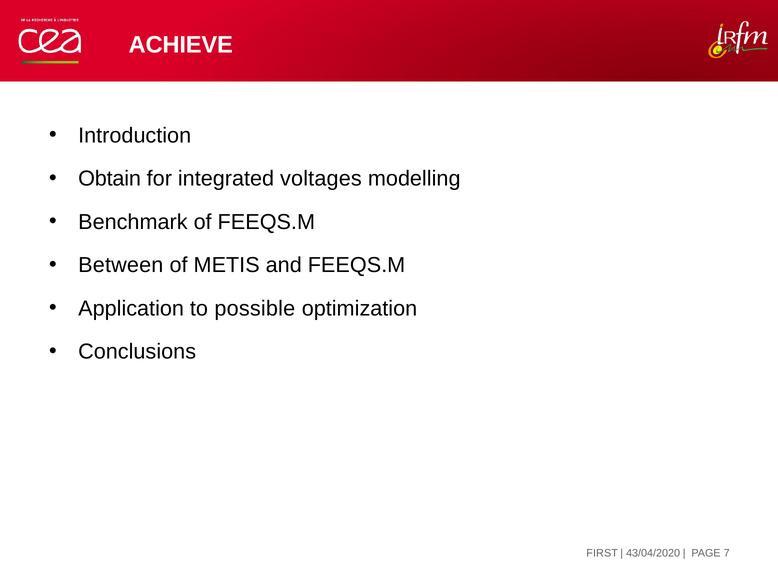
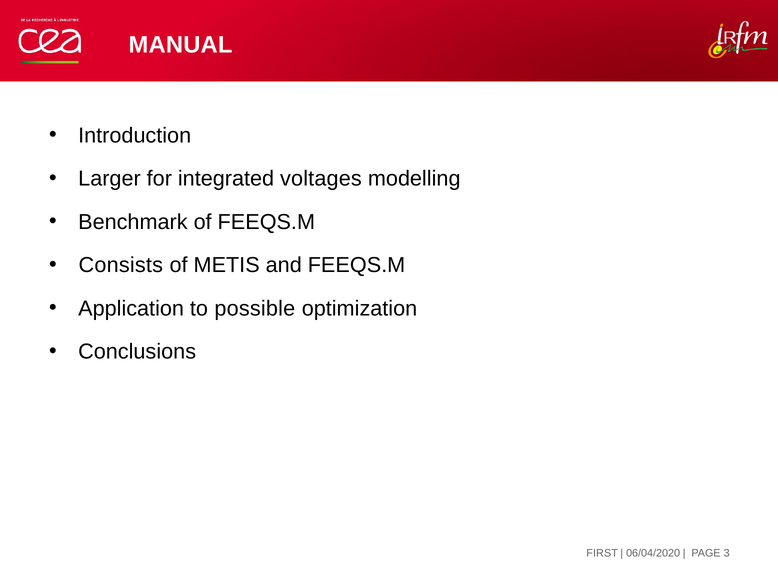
ACHIEVE: ACHIEVE -> MANUAL (181, 45)
Obtain: Obtain -> Larger (109, 179)
Between: Between -> Consists (121, 265)
7: 7 -> 3 (727, 553)
43/04/2020: 43/04/2020 -> 06/04/2020 (653, 553)
